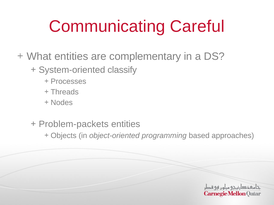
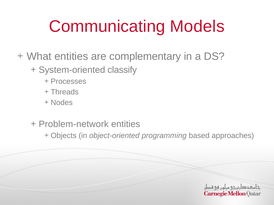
Careful: Careful -> Models (197, 27)
Problem-packets: Problem-packets -> Problem-network (74, 124)
